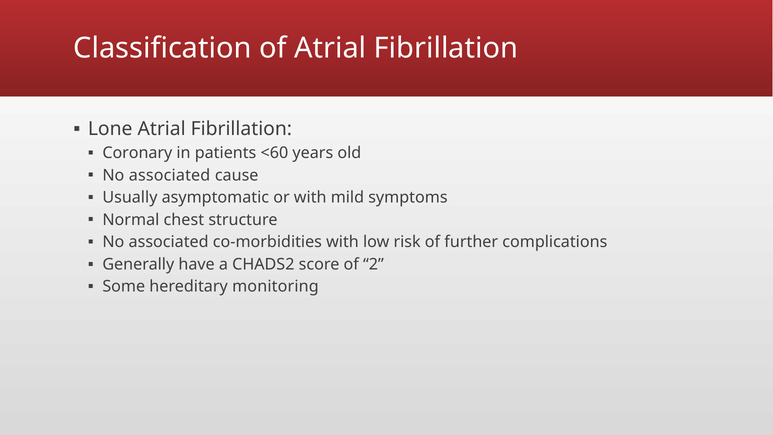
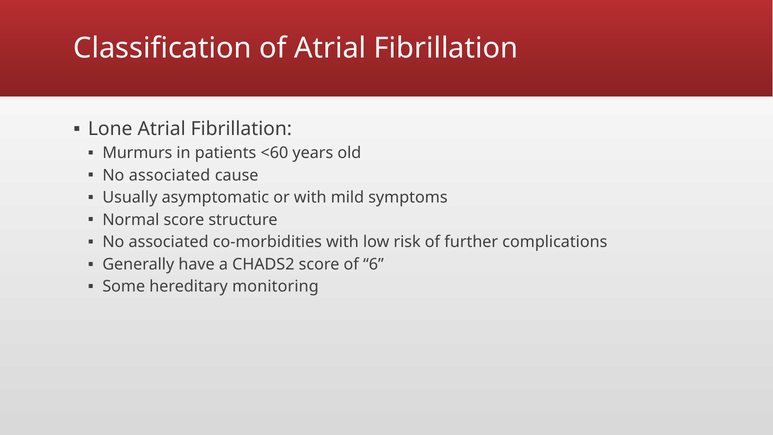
Coronary: Coronary -> Murmurs (137, 153)
Normal chest: chest -> score (184, 220)
2: 2 -> 6 (373, 264)
